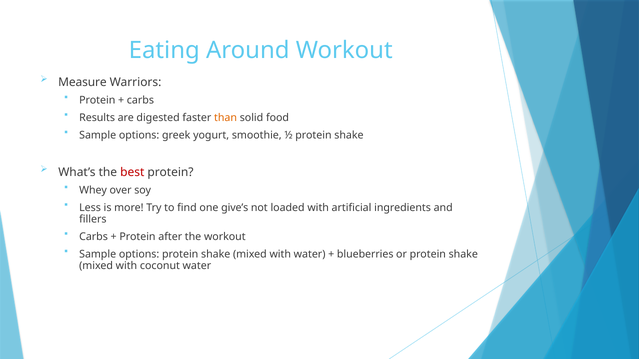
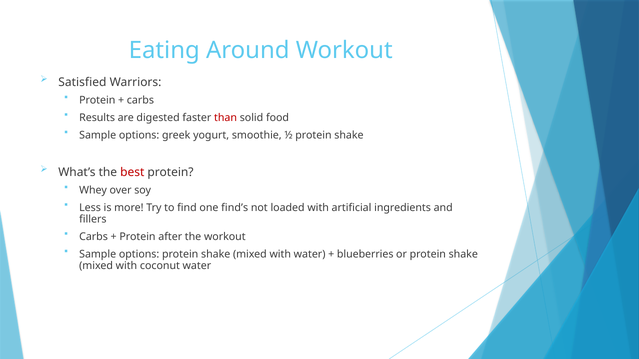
Measure: Measure -> Satisfied (82, 83)
than colour: orange -> red (226, 118)
give’s: give’s -> find’s (235, 208)
